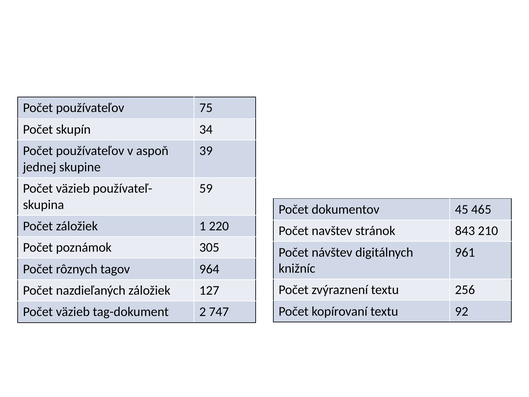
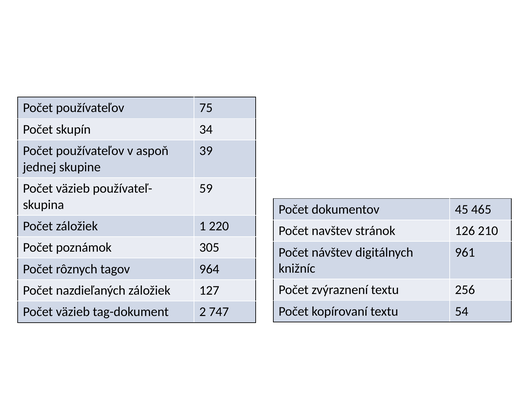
843: 843 -> 126 (465, 231)
92: 92 -> 54 (462, 311)
